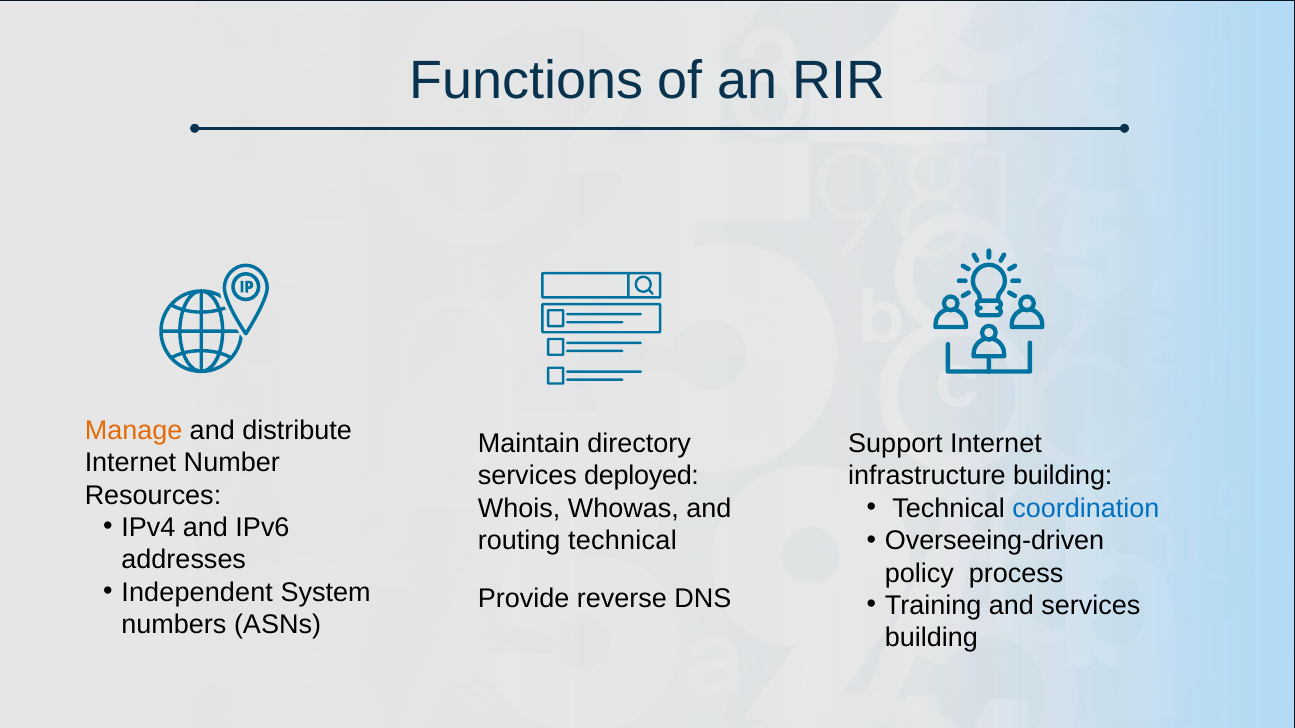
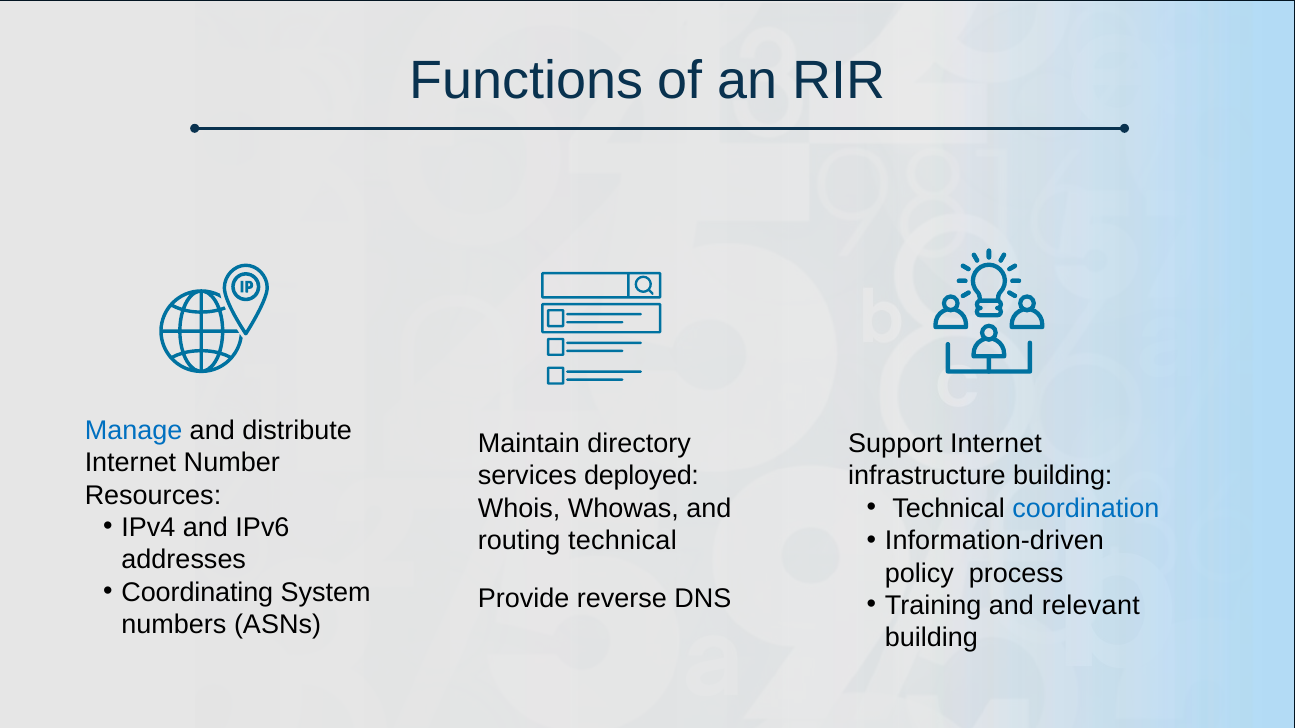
Manage colour: orange -> blue (134, 431)
Overseeing-driven: Overseeing-driven -> Information-driven (994, 541)
Independent: Independent -> Coordinating (197, 593)
and services: services -> relevant (1091, 606)
